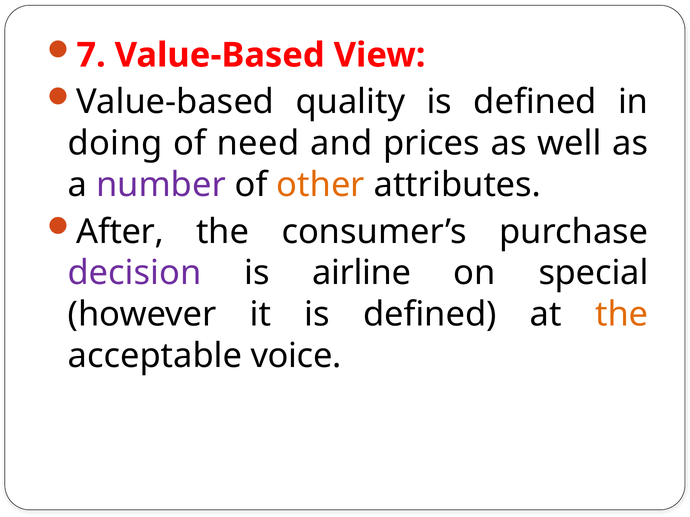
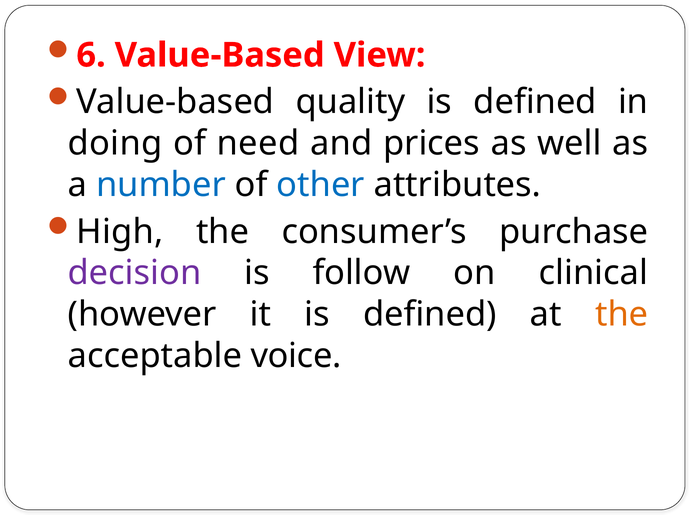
7: 7 -> 6 (91, 55)
number colour: purple -> blue (161, 185)
other colour: orange -> blue (321, 185)
After: After -> High (120, 232)
airline: airline -> follow (362, 273)
special: special -> clinical (593, 273)
